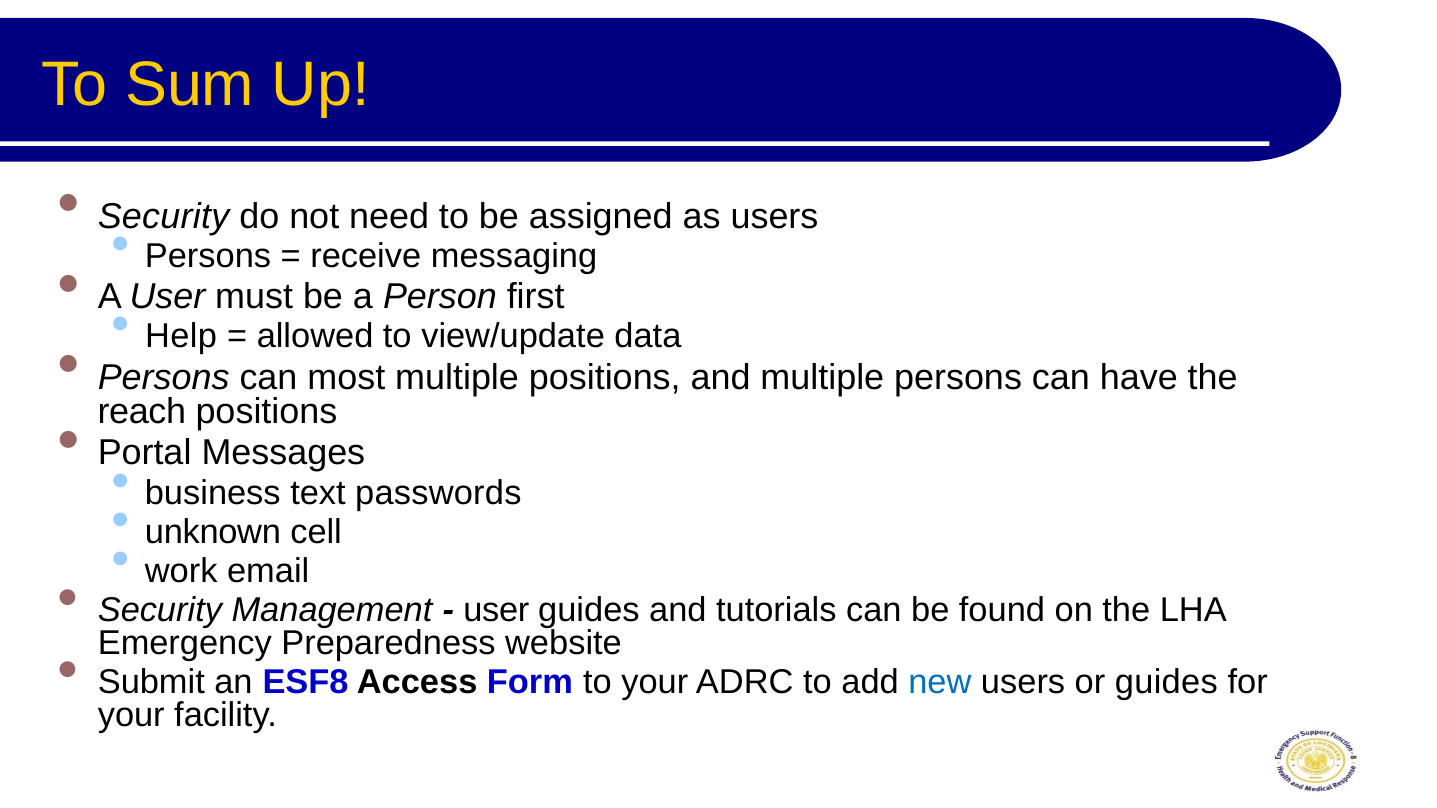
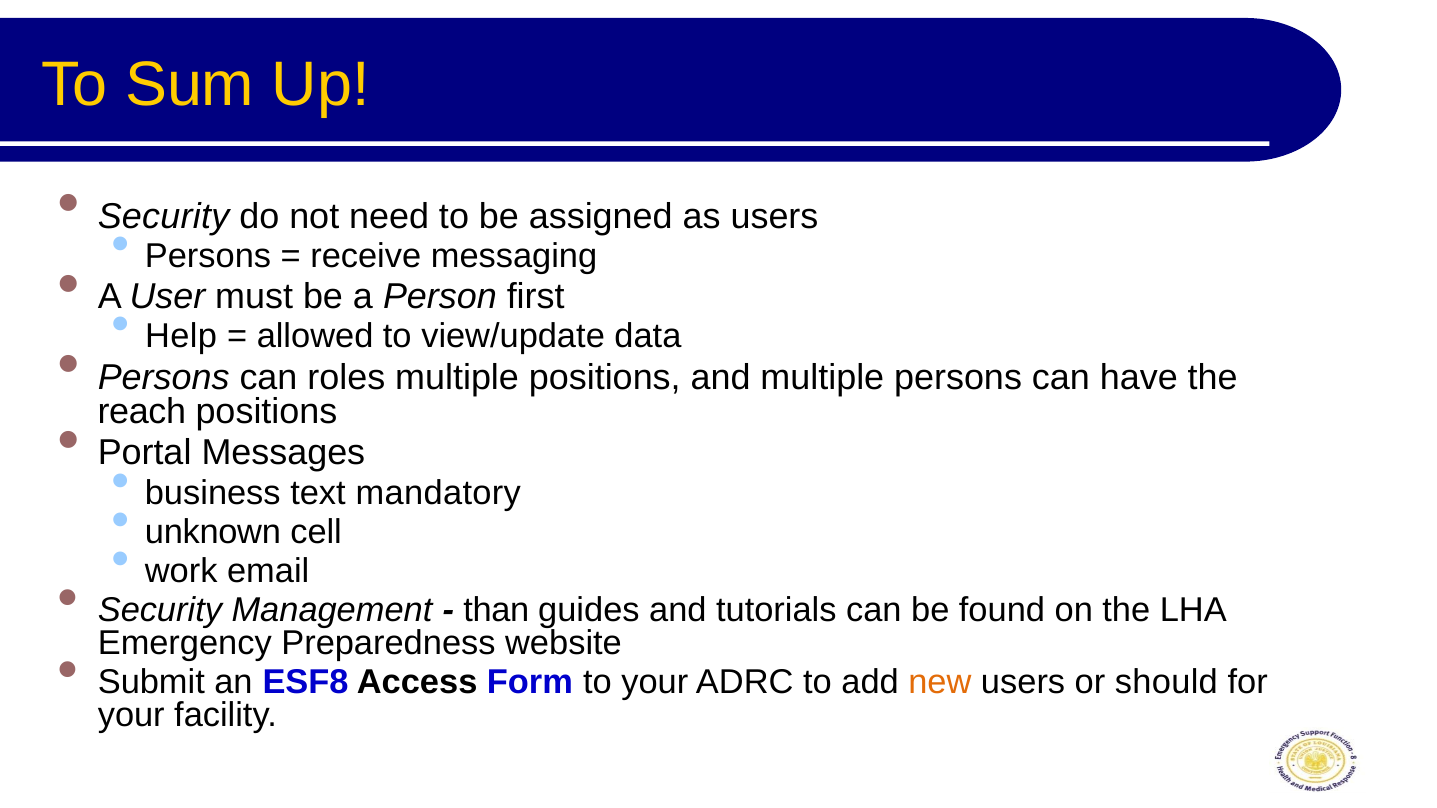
most: most -> roles (346, 377)
passwords: passwords -> mandatory (438, 493)
user: user -> than (496, 610)
new colour: blue -> orange (940, 683)
or guides: guides -> should (1166, 683)
